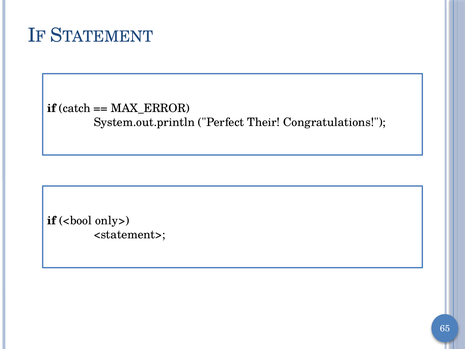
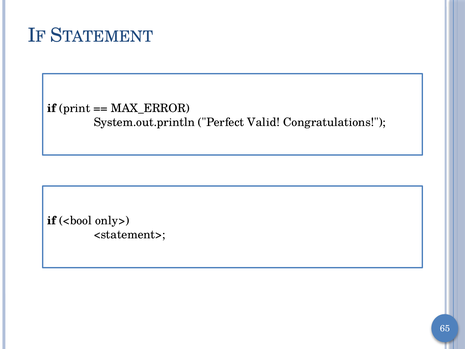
catch: catch -> print (75, 108)
Their: Their -> Valid (264, 122)
